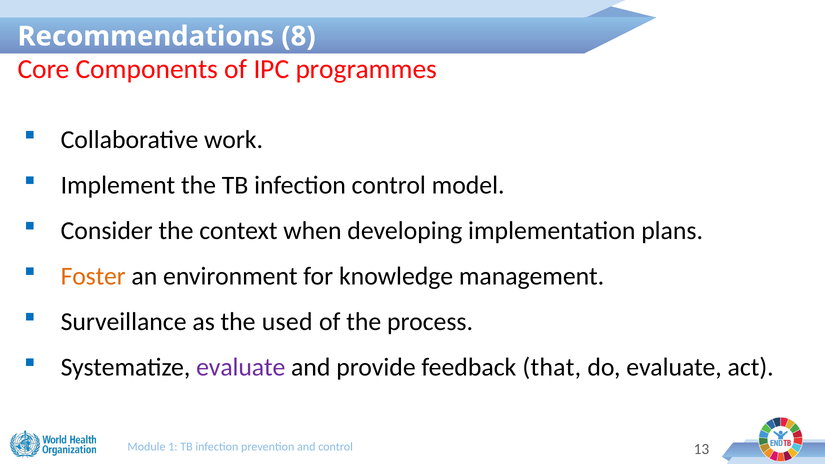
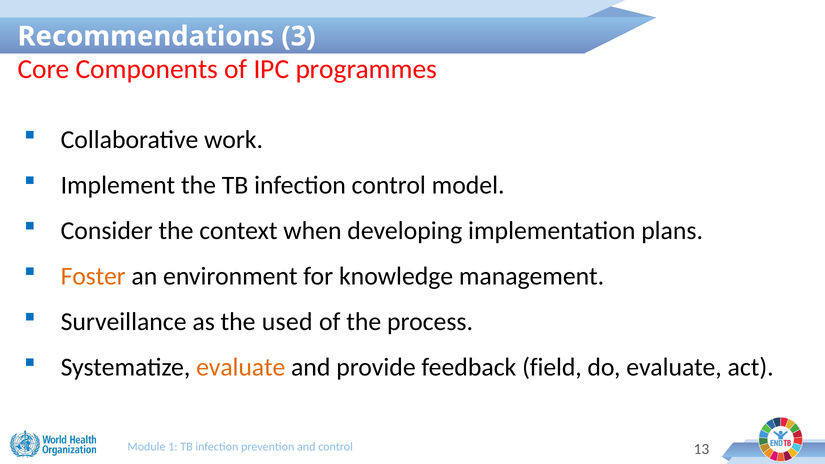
8: 8 -> 3 (298, 36)
evaluate colour: purple -> orange (241, 367)
that: that -> field (552, 367)
